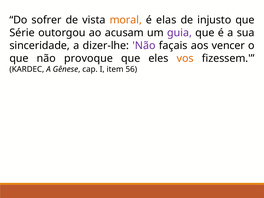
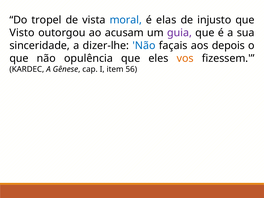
sofrer: sofrer -> tropel (47, 20)
moral colour: orange -> blue (126, 20)
Série: Série -> Visto (22, 33)
Não colour: purple -> blue (144, 46)
vencer: vencer -> depois (228, 46)
provoque: provoque -> opulência (88, 58)
